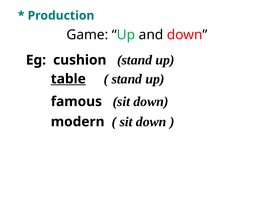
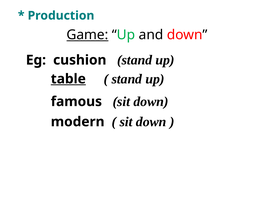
Game underline: none -> present (87, 35)
